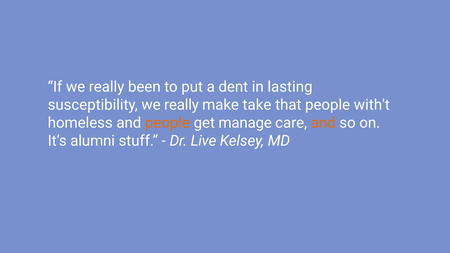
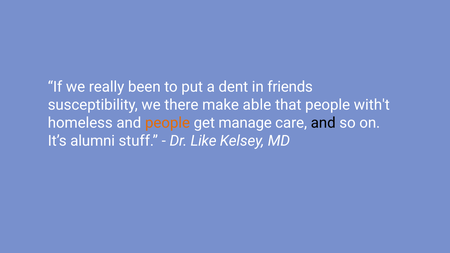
lasting: lasting -> friends (290, 87)
susceptibility we really: really -> there (181, 105)
take: take -> able (257, 105)
and colour: orange -> black (323, 123)
Live: Live -> Like (204, 141)
